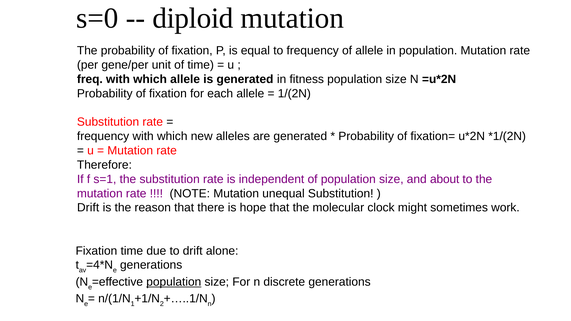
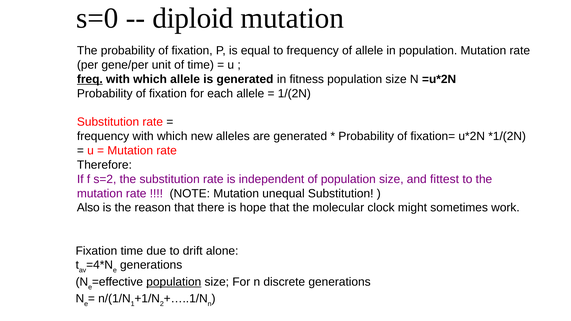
freq underline: none -> present (90, 79)
s=1: s=1 -> s=2 (105, 179)
about: about -> fittest (445, 179)
Drift: Drift -> Also (88, 208)
